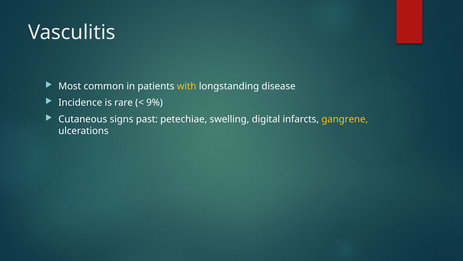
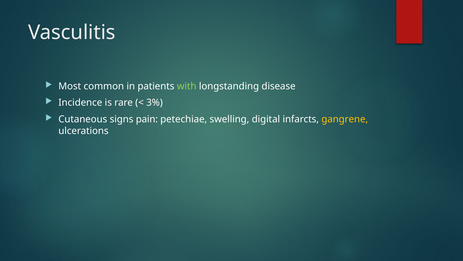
with colour: yellow -> light green (187, 86)
9%: 9% -> 3% (155, 103)
past: past -> pain (147, 119)
